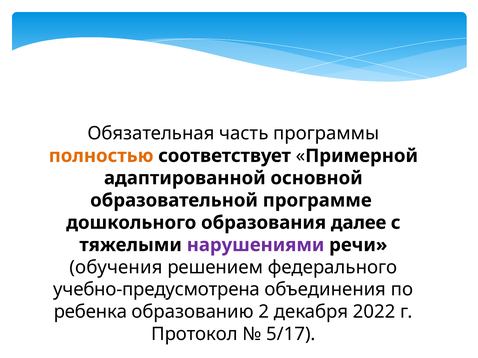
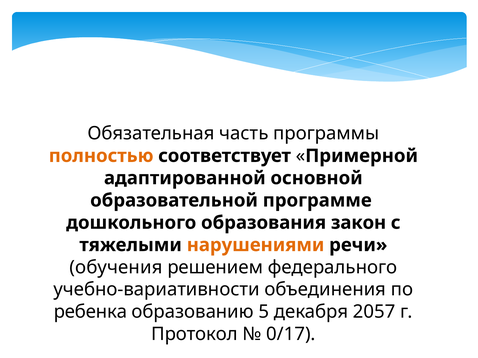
далее: далее -> закон (359, 223)
нарушениями colour: purple -> orange (256, 245)
учебно-предусмотрена: учебно-предусмотрена -> учебно-вариативности (157, 290)
2: 2 -> 5 (264, 312)
2022: 2022 -> 2057 (374, 312)
5/17: 5/17 -> 0/17 (291, 335)
